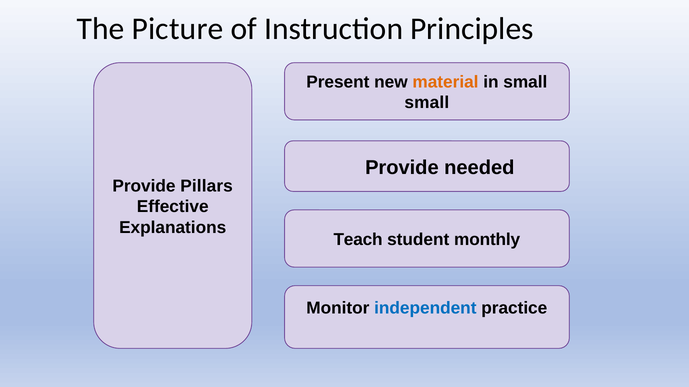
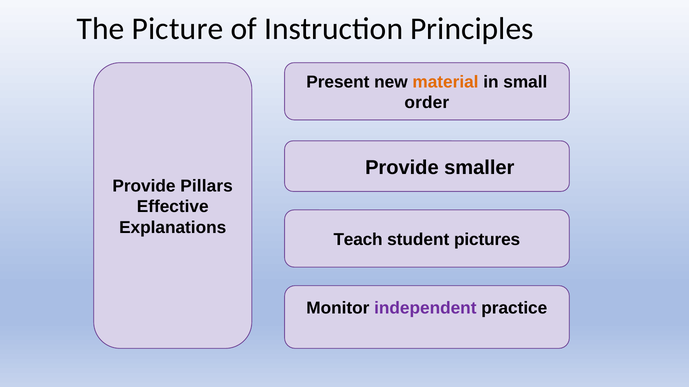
small: small -> order (427, 103)
needed: needed -> smaller (479, 168)
monthly: monthly -> pictures (487, 240)
independent colour: blue -> purple (425, 308)
